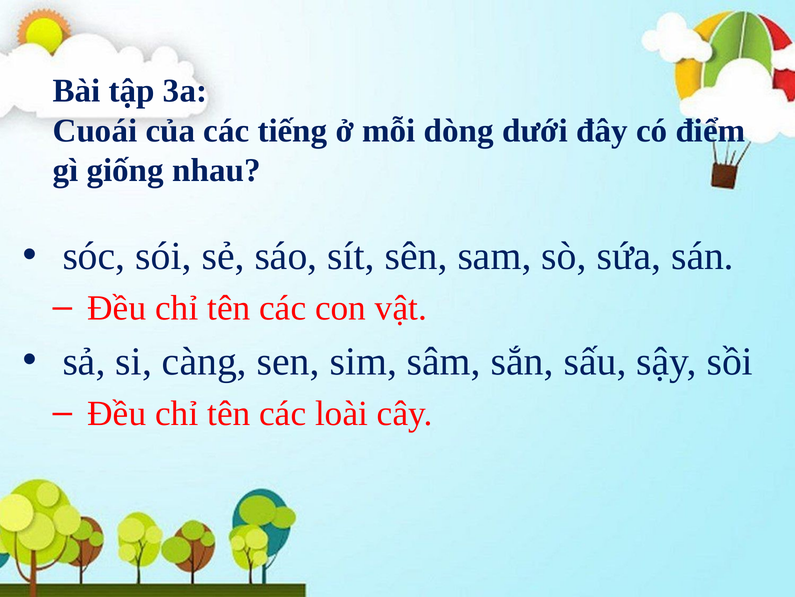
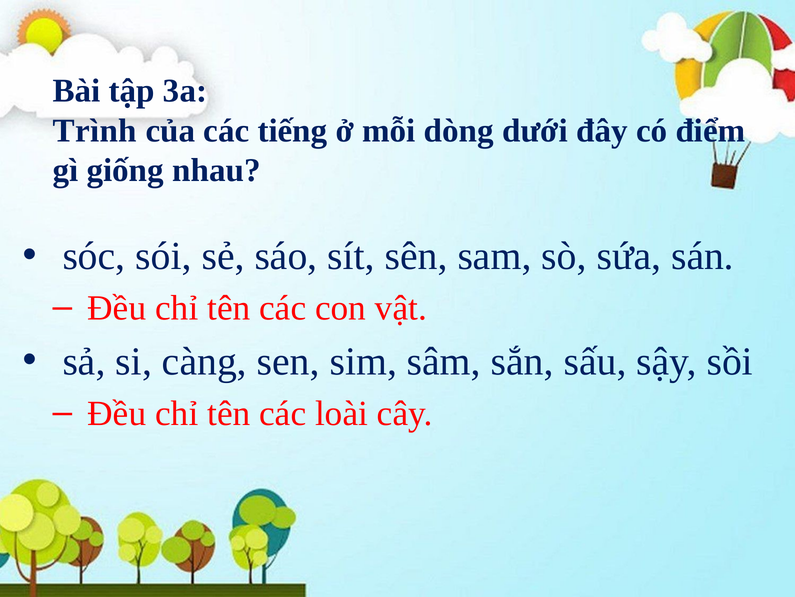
Cuoái: Cuoái -> Trình (95, 131)
